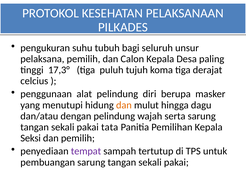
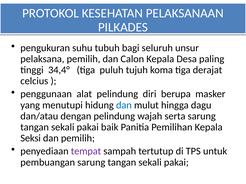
17,3°: 17,3° -> 34,4° (59, 70)
dan colour: orange -> blue (124, 105)
tata: tata -> baik (110, 127)
